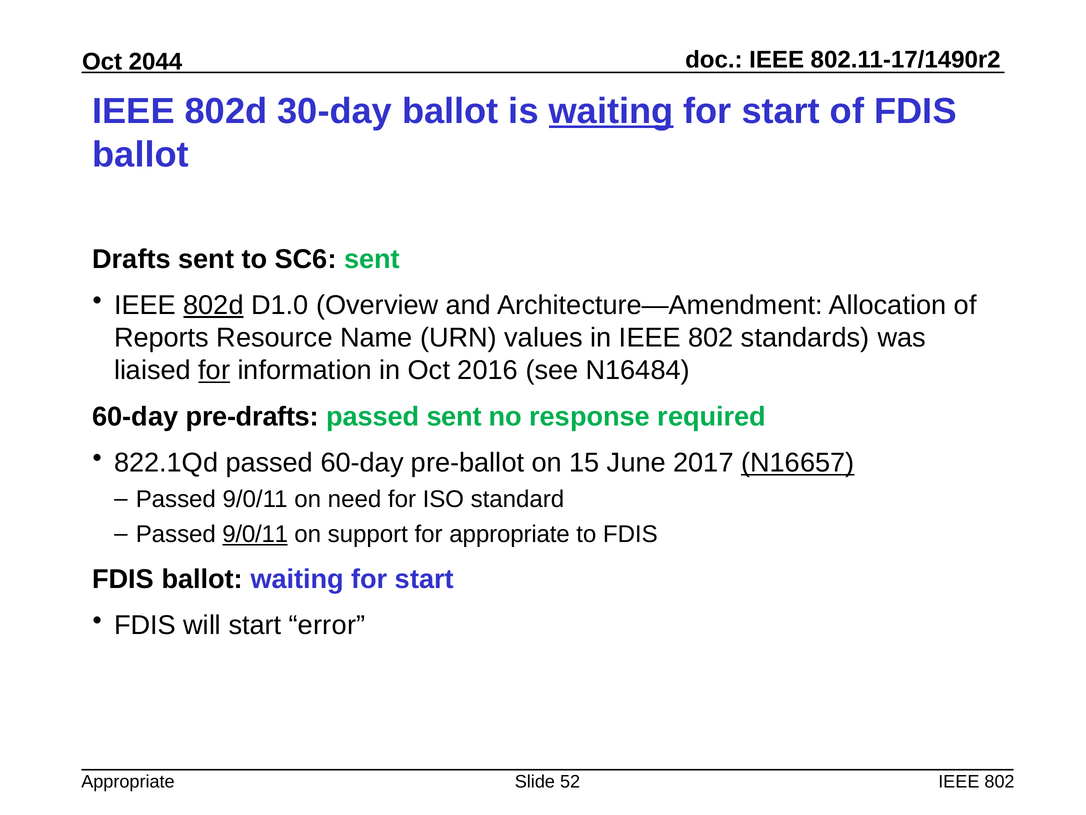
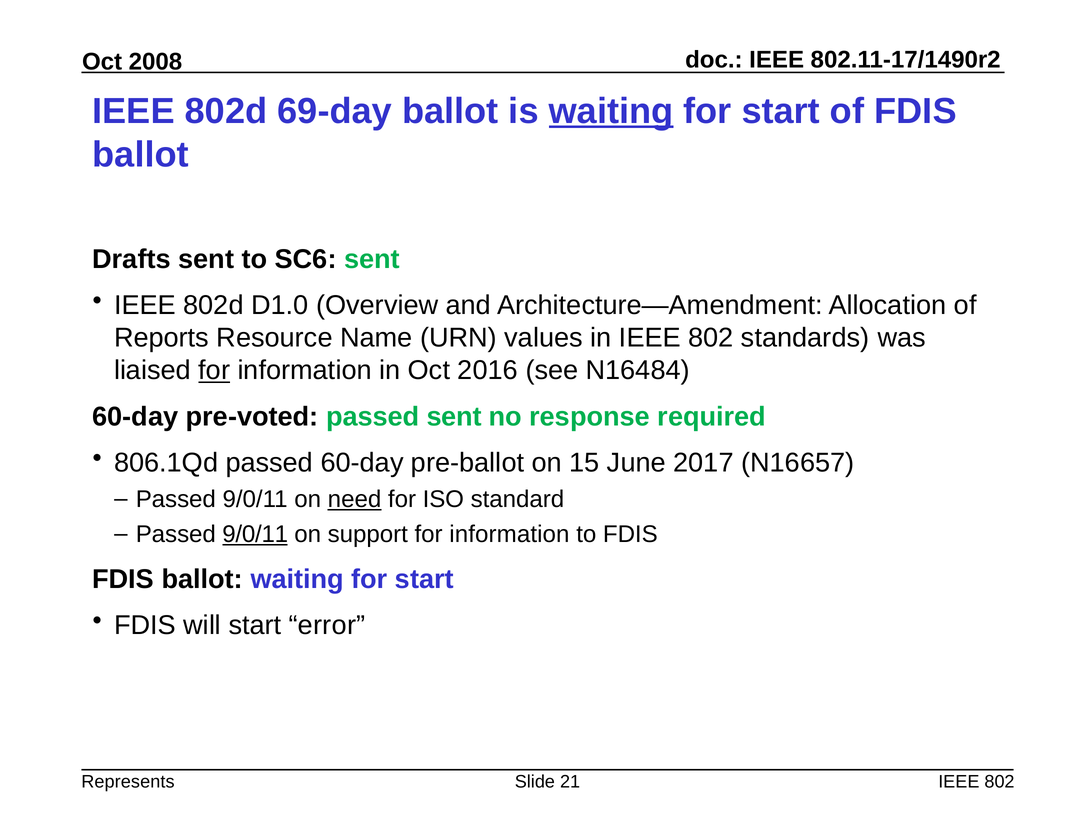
2044: 2044 -> 2008 (155, 62)
30-day: 30-day -> 69-day (335, 111)
802d underline: present -> none (214, 305)
pre-drafts: pre-drafts -> pre-voted (252, 416)
822.1Qd: 822.1Qd -> 806.1Qd (166, 463)
N16657 underline: present -> none (798, 463)
need underline: none -> present (355, 499)
support for appropriate: appropriate -> information (509, 534)
Appropriate: Appropriate -> Represents (128, 781)
52: 52 -> 21 (570, 781)
